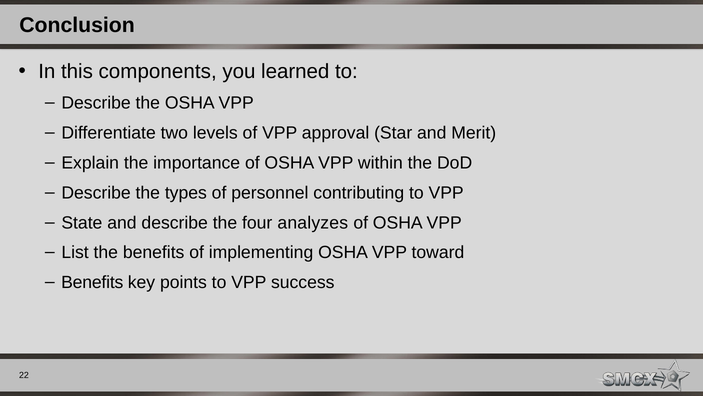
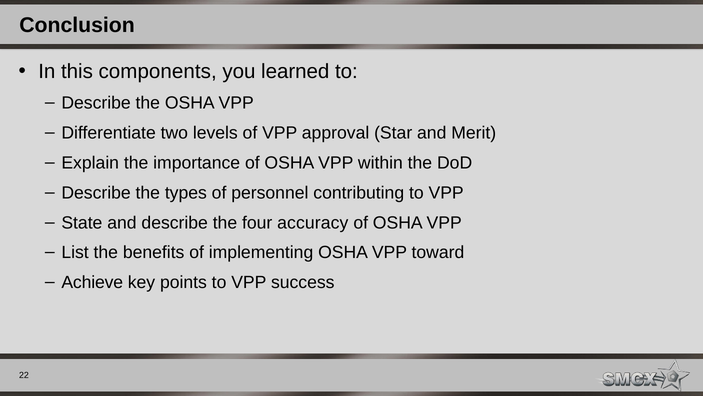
analyzes: analyzes -> accuracy (313, 222)
Benefits: Benefits -> Achieve (92, 282)
